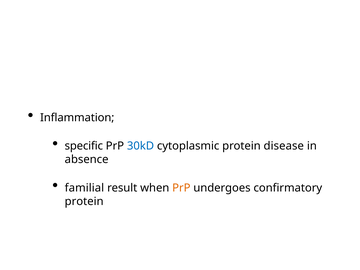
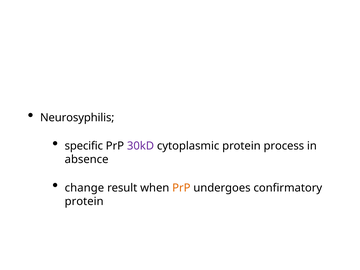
Inflammation: Inflammation -> Neurosyphilis (77, 118)
30kD colour: blue -> purple (140, 146)
disease: disease -> process (284, 146)
familial: familial -> change (84, 188)
